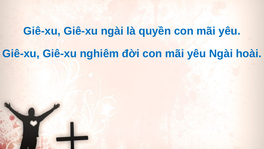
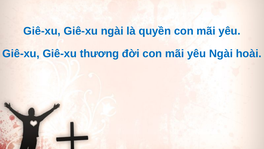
nghiêm: nghiêm -> thương (99, 53)
